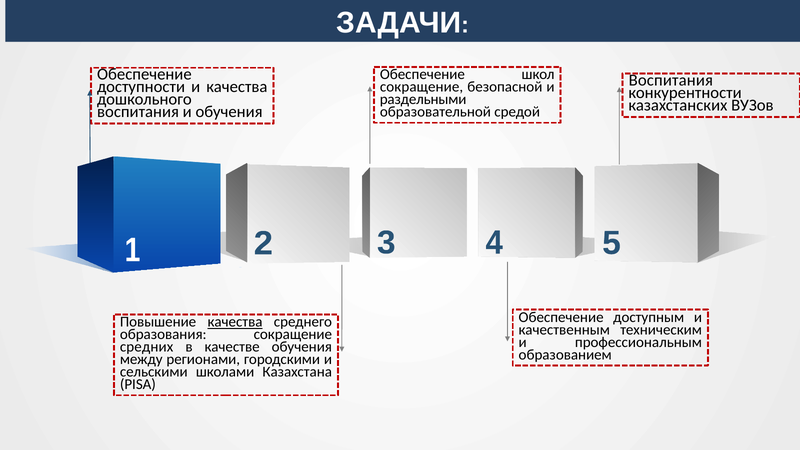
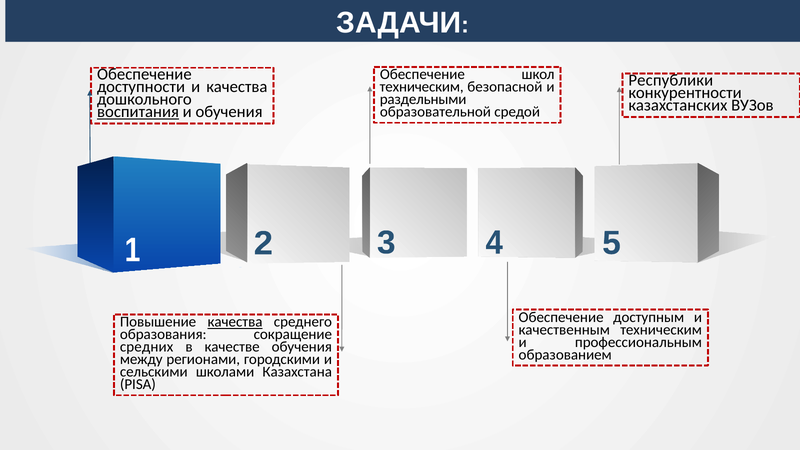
Воспитания: Воспитания -> Республики (671, 80)
сокращение: сокращение -> техническим (422, 87)
воспитания underline: none -> present (138, 112)
